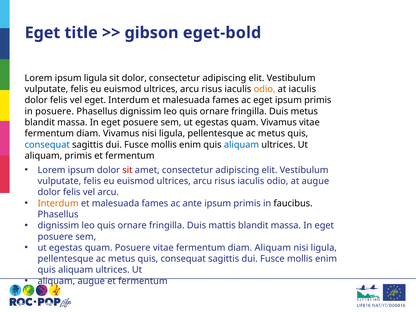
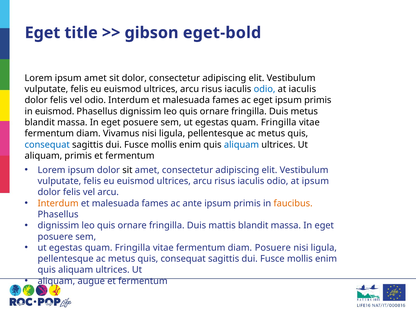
ipsum ligula: ligula -> amet (95, 78)
odio colour: orange -> blue (265, 89)
vel eget: eget -> odio (95, 100)
in posuere: posuere -> euismod (55, 111)
Vivamus: Vivamus -> Fringilla (279, 122)
sit colour: red -> black (127, 170)
at augue: augue -> ipsum (315, 181)
faucibus colour: black -> orange (293, 203)
Posuere: Posuere -> Fringilla (133, 248)
diam Aliquam: Aliquam -> Posuere (273, 248)
